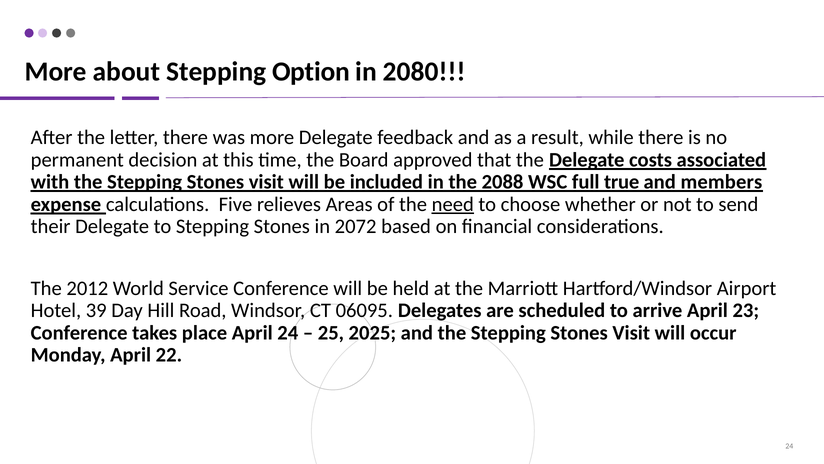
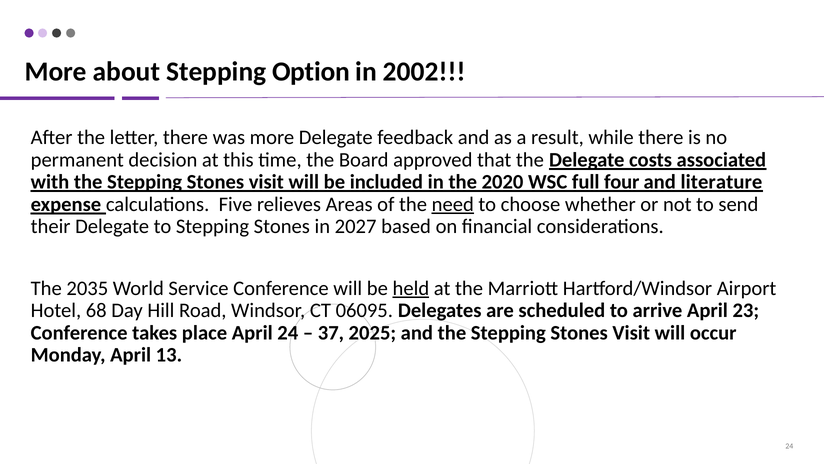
2080: 2080 -> 2002 (424, 72)
2088: 2088 -> 2020 (503, 182)
true: true -> four (622, 182)
members: members -> literature (721, 182)
2072: 2072 -> 2027 (356, 226)
2012: 2012 -> 2035 (87, 288)
held underline: none -> present (411, 288)
39: 39 -> 68 (96, 310)
25: 25 -> 37 (331, 333)
22: 22 -> 13 (169, 355)
